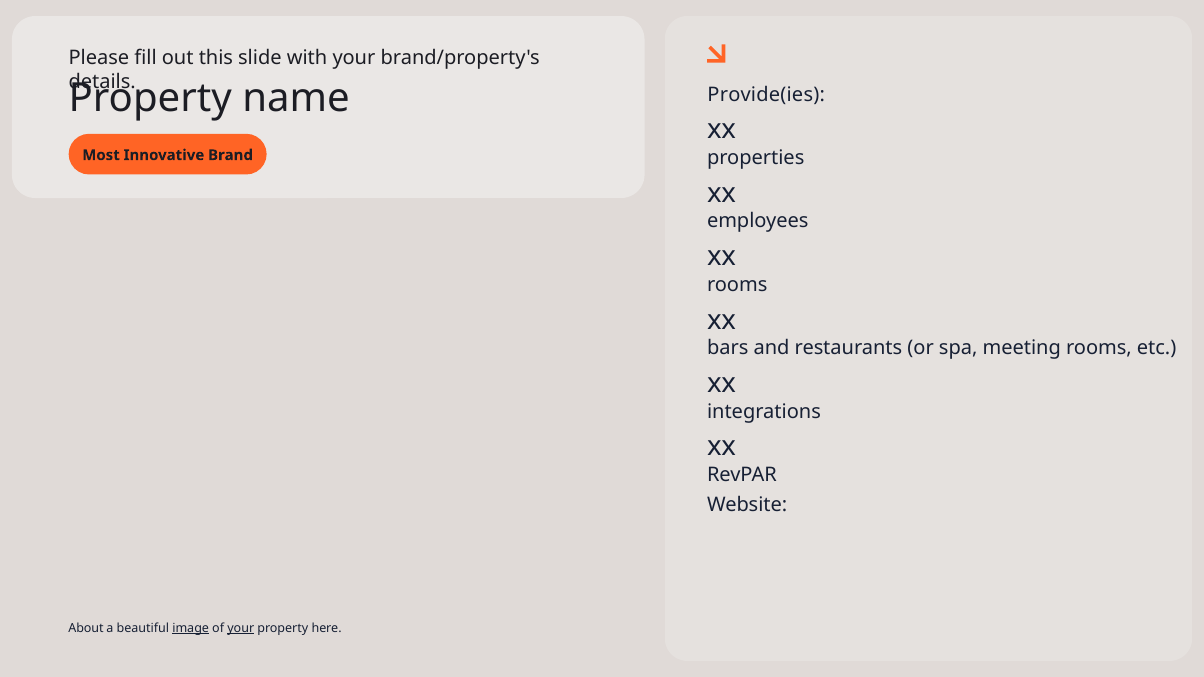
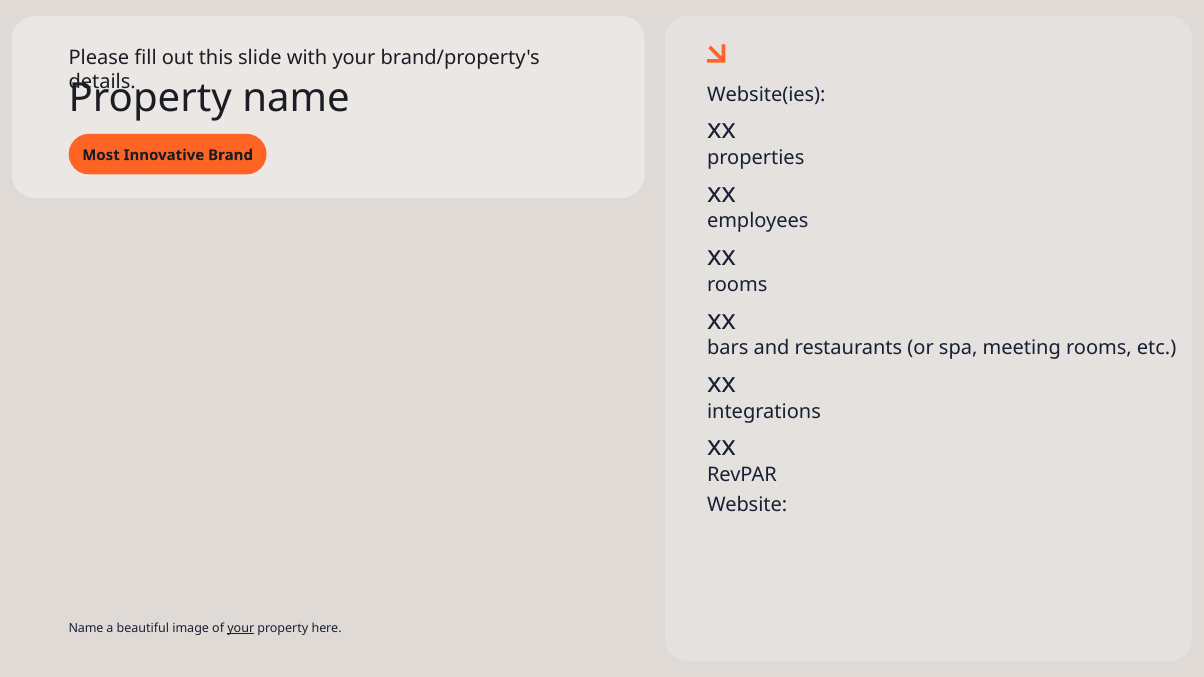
Provide(ies: Provide(ies -> Website(ies (766, 95)
About: About -> Name (86, 628)
image underline: present -> none (191, 628)
